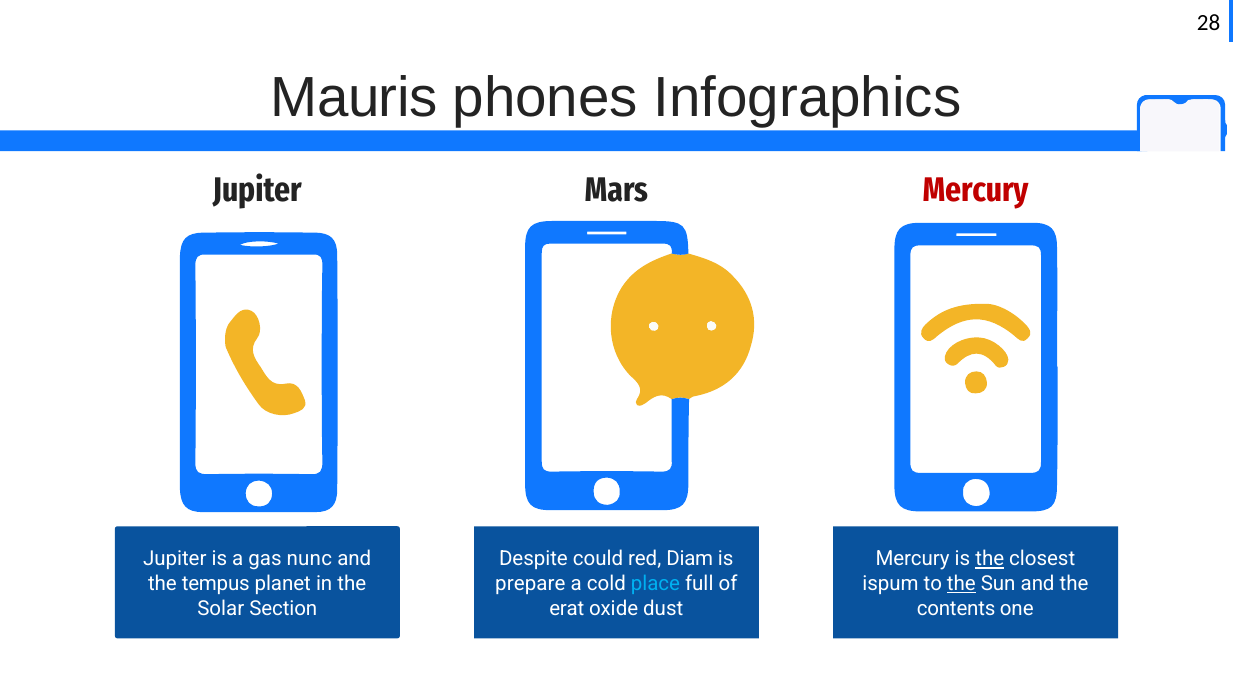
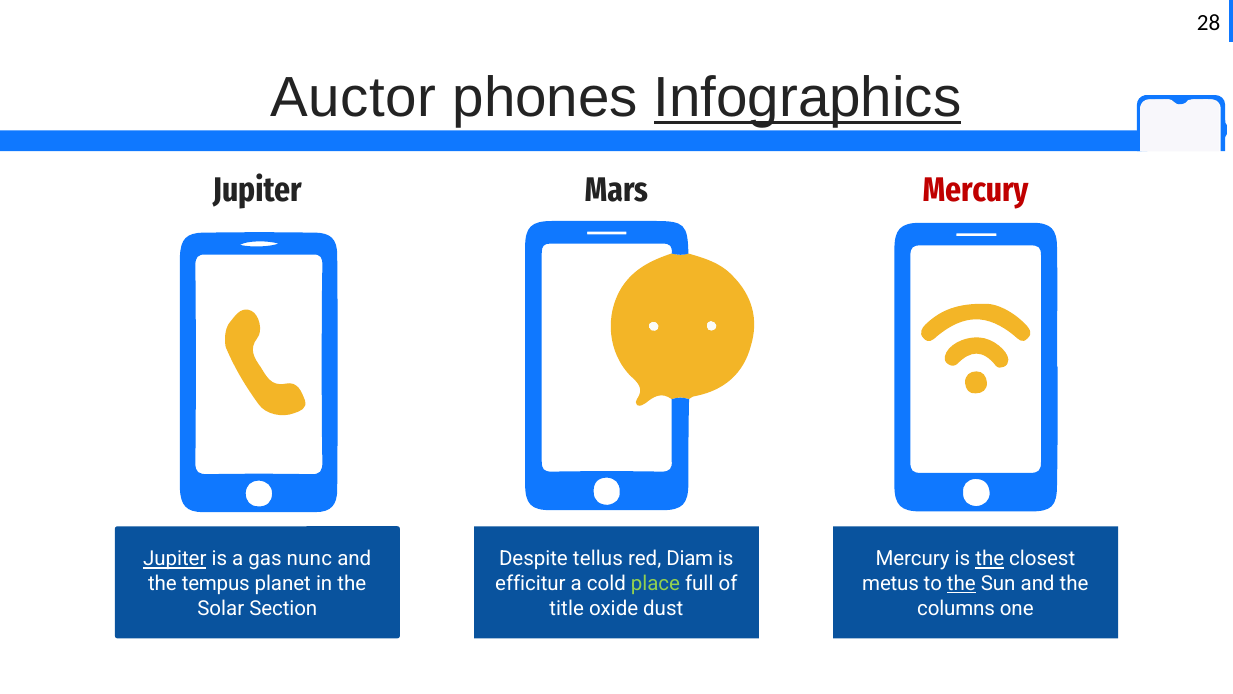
Mauris: Mauris -> Auctor (354, 98)
Infographics underline: none -> present (808, 98)
Jupiter underline: none -> present (175, 559)
could: could -> tellus (598, 559)
prepare: prepare -> efficitur (530, 583)
place colour: light blue -> light green (655, 583)
ispum: ispum -> metus (891, 583)
erat: erat -> title (567, 608)
contents: contents -> columns (956, 608)
